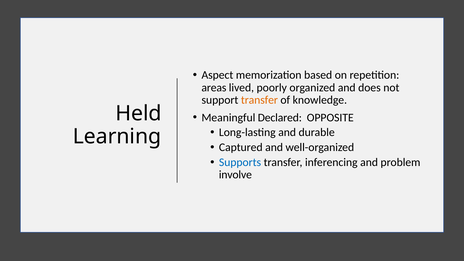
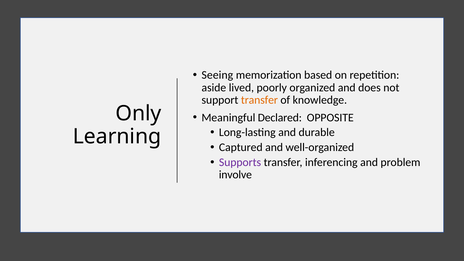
Aspect: Aspect -> Seeing (217, 75)
areas: areas -> aside (214, 88)
Held: Held -> Only (139, 113)
Supports colour: blue -> purple (240, 162)
